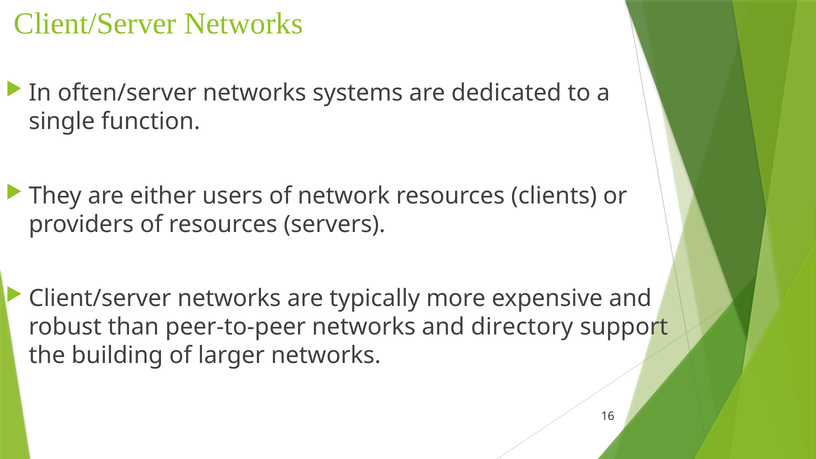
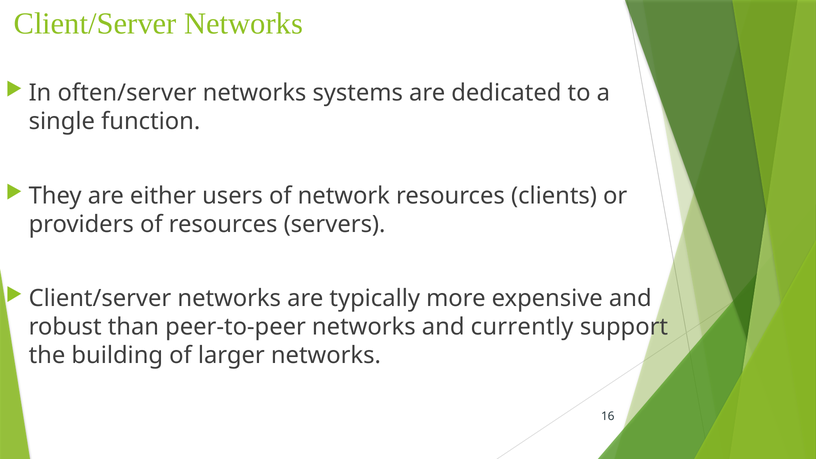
directory: directory -> currently (522, 327)
